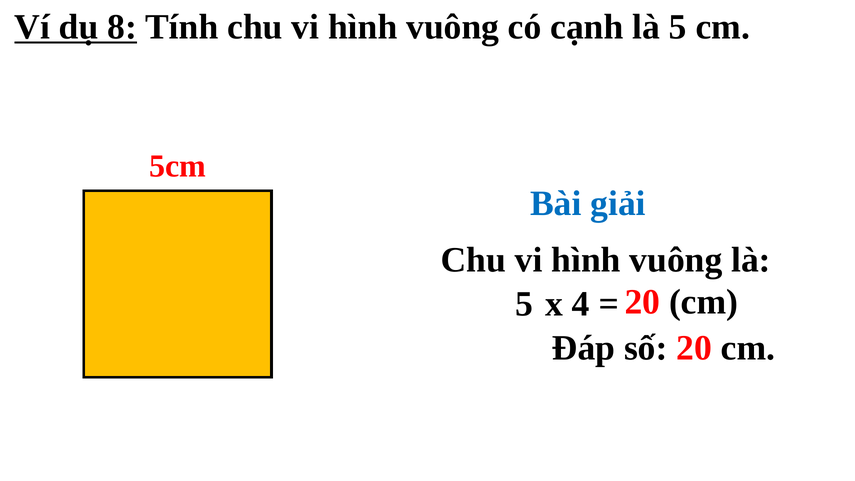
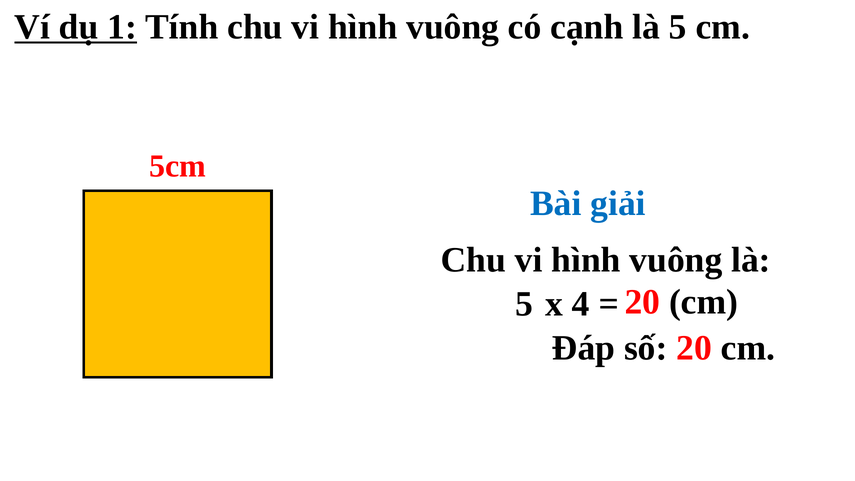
8: 8 -> 1 (122, 27)
